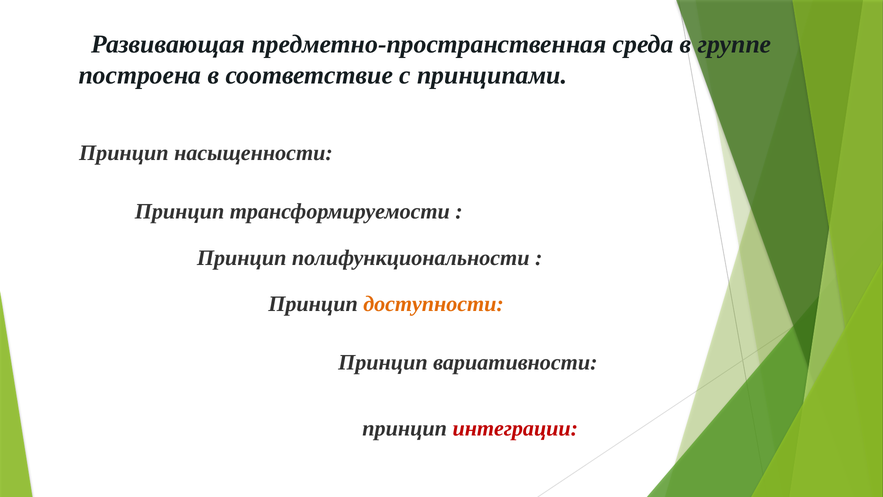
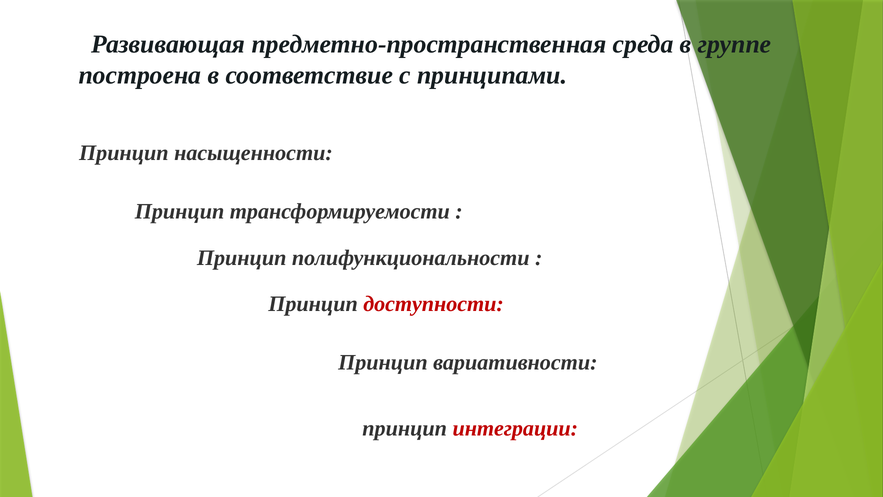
доступности colour: orange -> red (434, 304)
